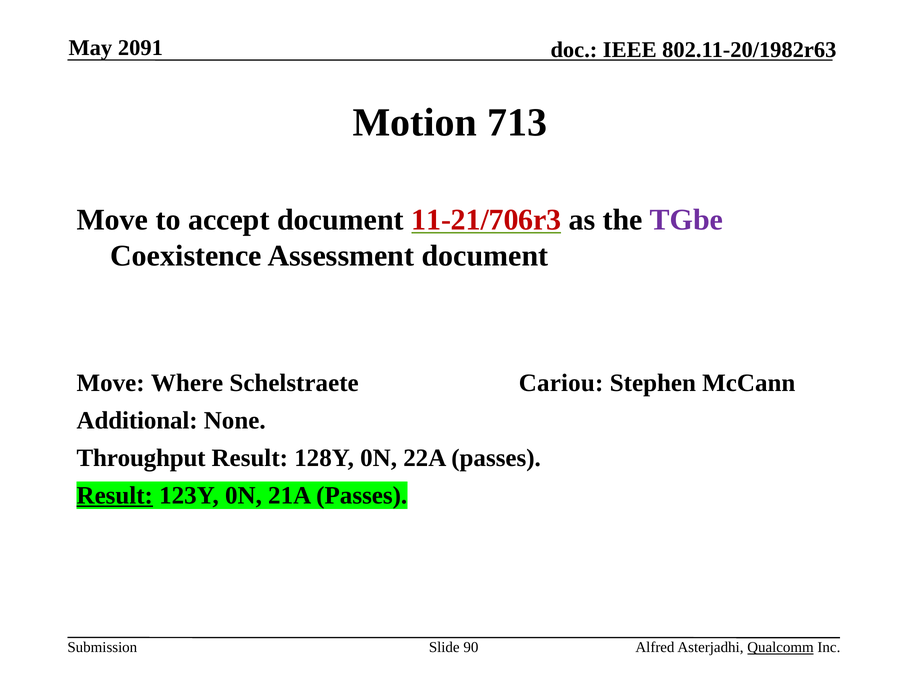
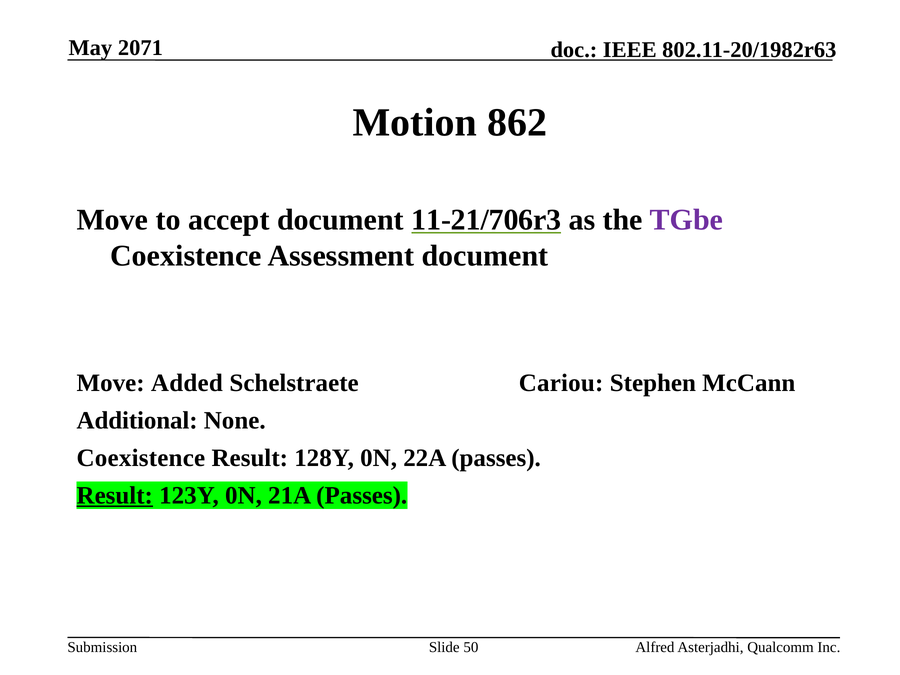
2091: 2091 -> 2071 (140, 48)
713: 713 -> 862 (517, 123)
11-21/706r3 colour: red -> black (486, 220)
Where: Where -> Added (187, 383)
Throughput: Throughput -> Coexistence (141, 458)
90: 90 -> 50 (471, 647)
Qualcomm underline: present -> none (780, 647)
